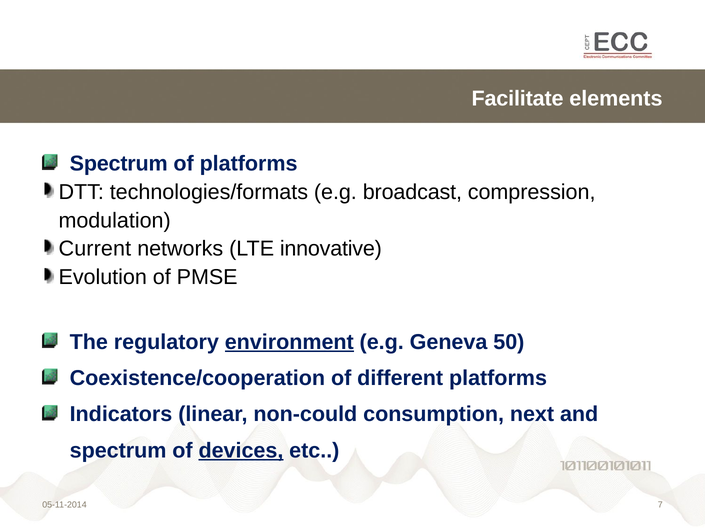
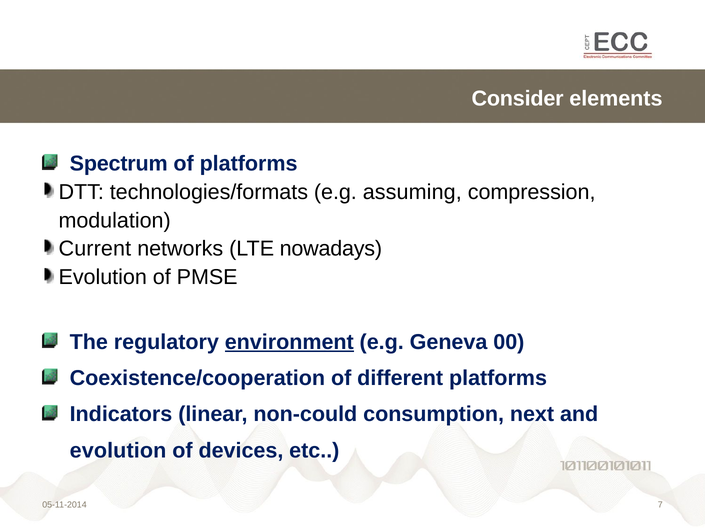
Facilitate: Facilitate -> Consider (518, 98)
broadcast: broadcast -> assuming (412, 192)
innovative: innovative -> nowadays (331, 249)
50: 50 -> 00 (509, 342)
spectrum: spectrum -> evolution (118, 450)
devices underline: present -> none (241, 450)
